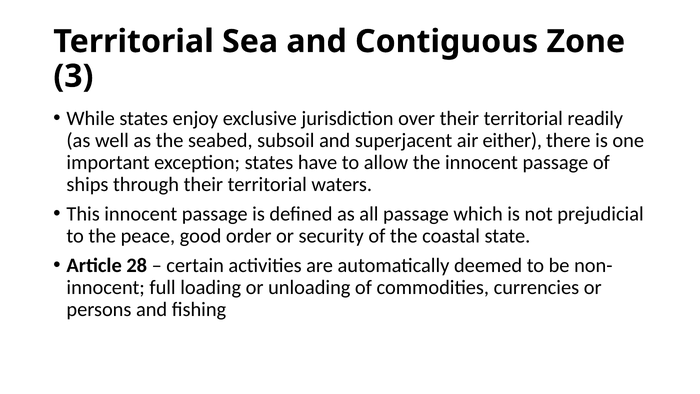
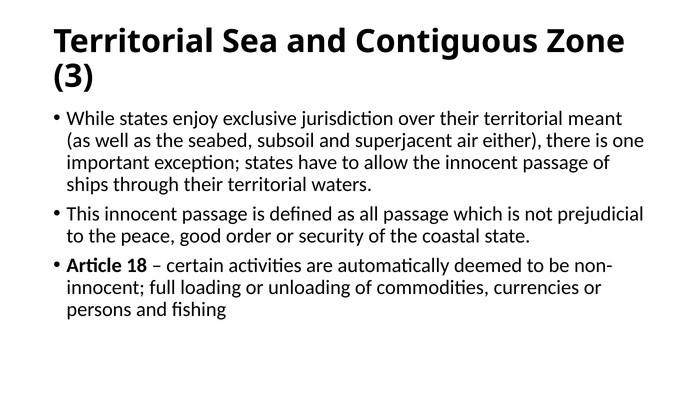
readily: readily -> meant (595, 118)
28: 28 -> 18 (137, 265)
